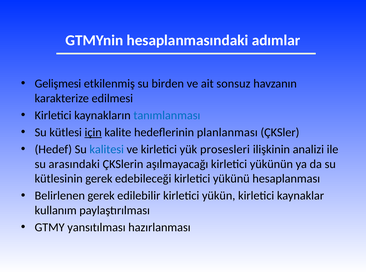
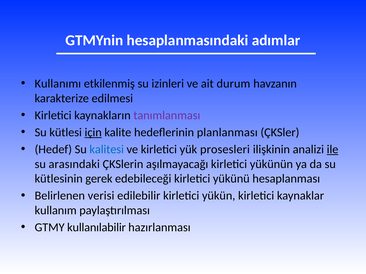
Gelişmesi: Gelişmesi -> Kullanımı (58, 84)
birden: birden -> izinleri (168, 84)
sonsuz: sonsuz -> durum (233, 84)
tanımlanması colour: blue -> purple (167, 116)
ile underline: none -> present (333, 150)
Belirlenen gerek: gerek -> verisi (101, 196)
yansıtılması: yansıtılması -> kullanılabilir (97, 228)
